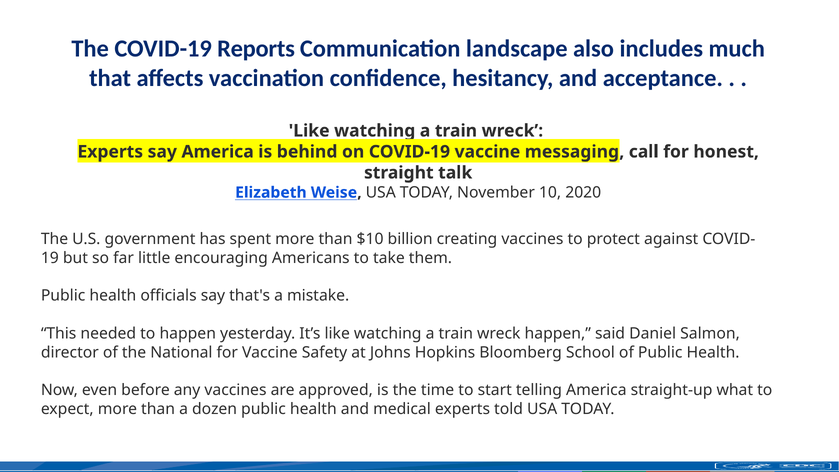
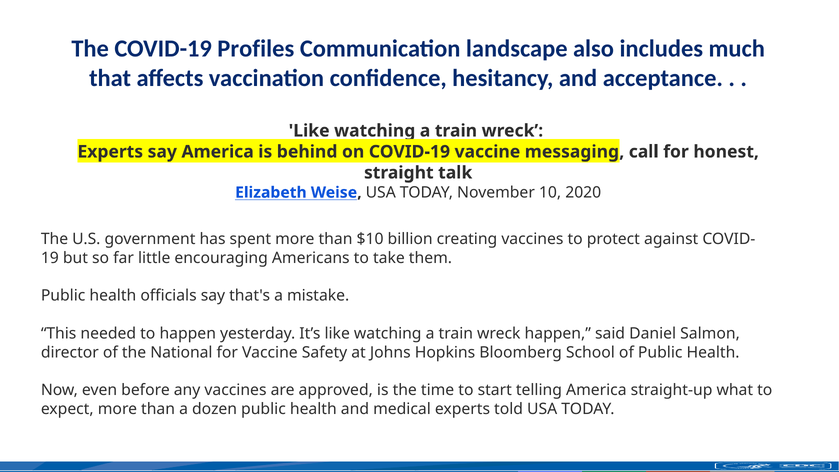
Reports: Reports -> Profiles (256, 49)
